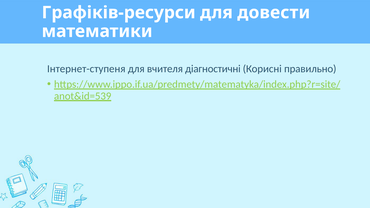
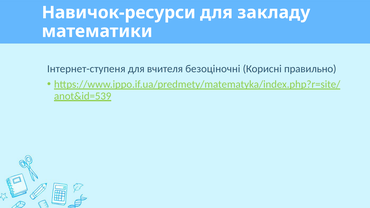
Графіків-ресурси: Графіків-ресурси -> Навичок-ресурси (119, 13)
довести: довести -> закладу (274, 13)
діагностичні: діагностичні -> безоціночні (213, 69)
